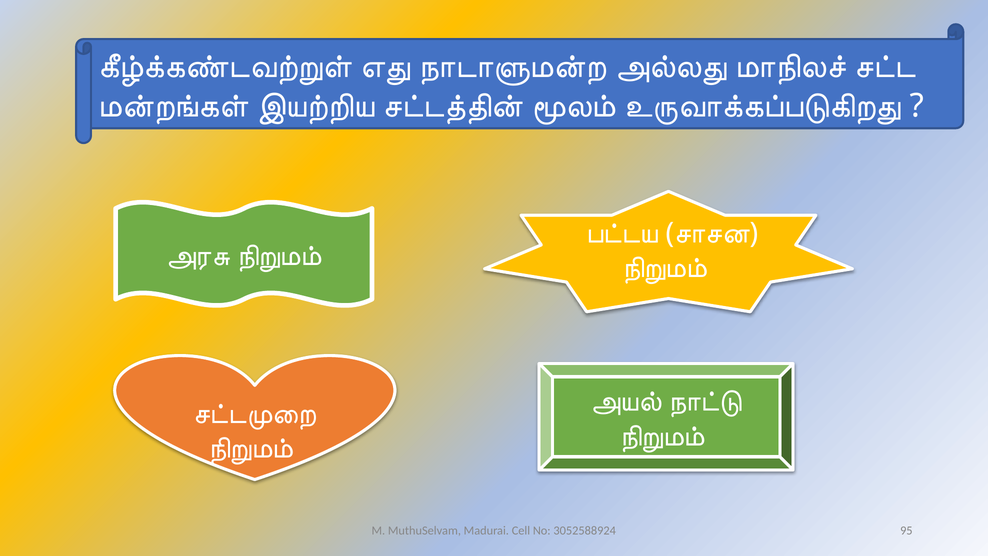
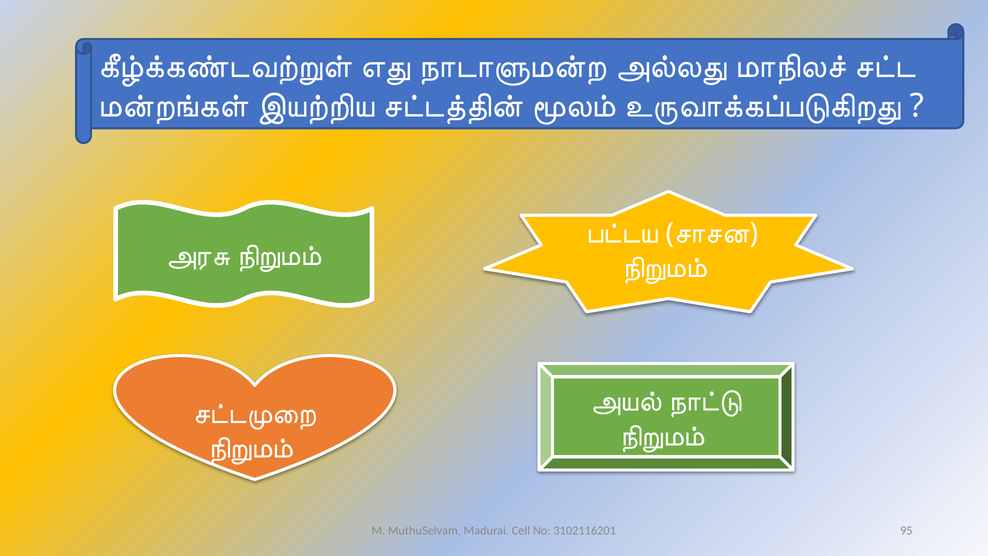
3052588924: 3052588924 -> 3102116201 (585, 531)
